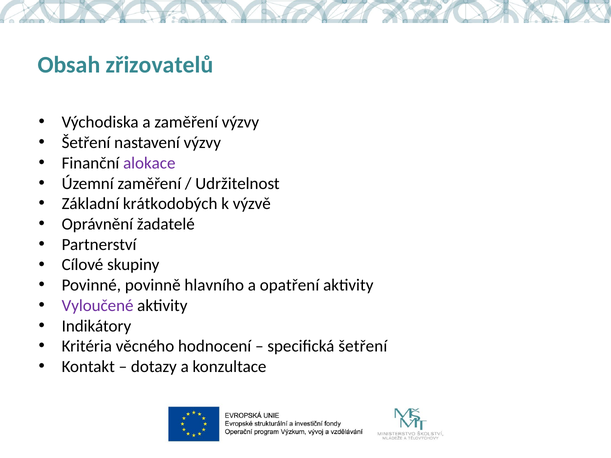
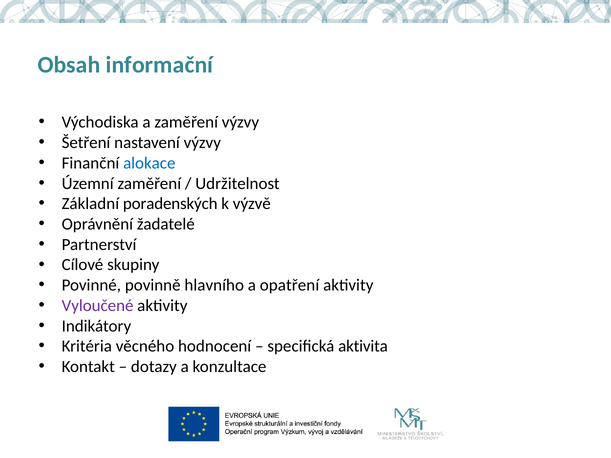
zřizovatelů: zřizovatelů -> informační (159, 65)
alokace colour: purple -> blue (149, 163)
krátkodobých: krátkodobých -> poradenských (170, 204)
specifická šetření: šetření -> aktivita (363, 347)
